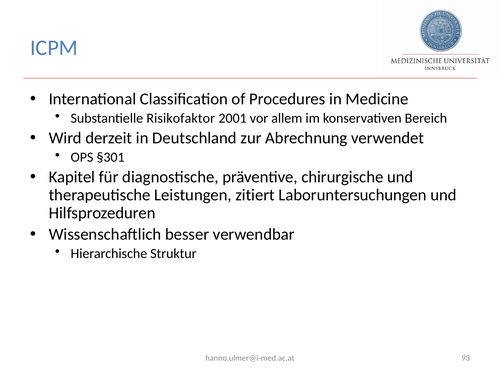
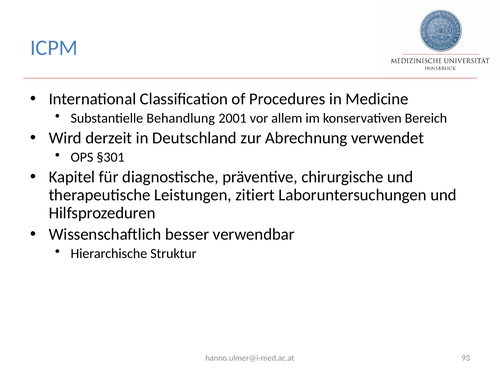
Risikofaktor: Risikofaktor -> Behandlung (181, 118)
